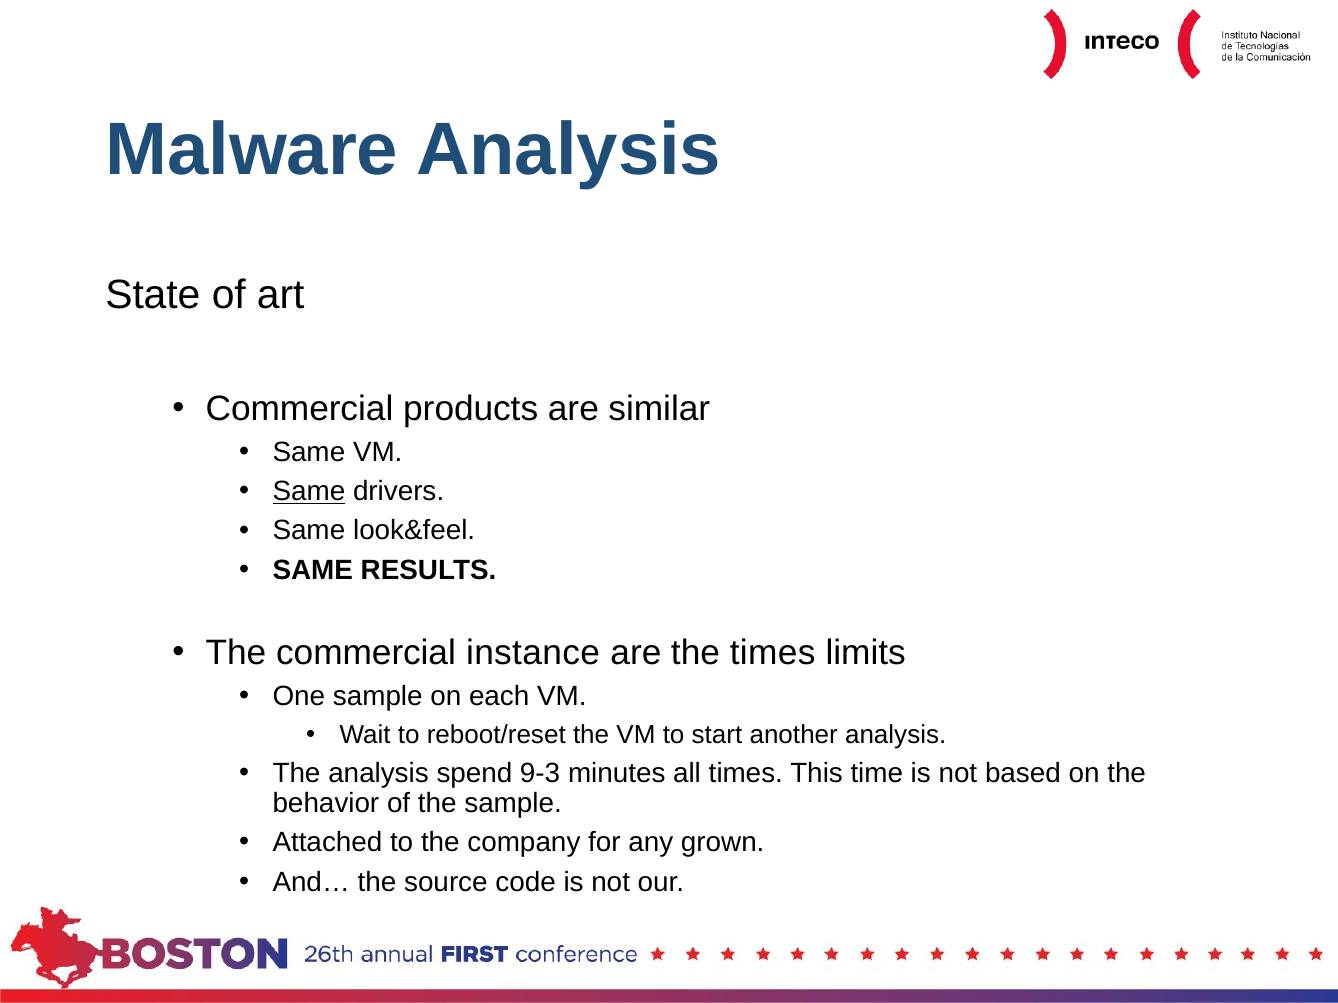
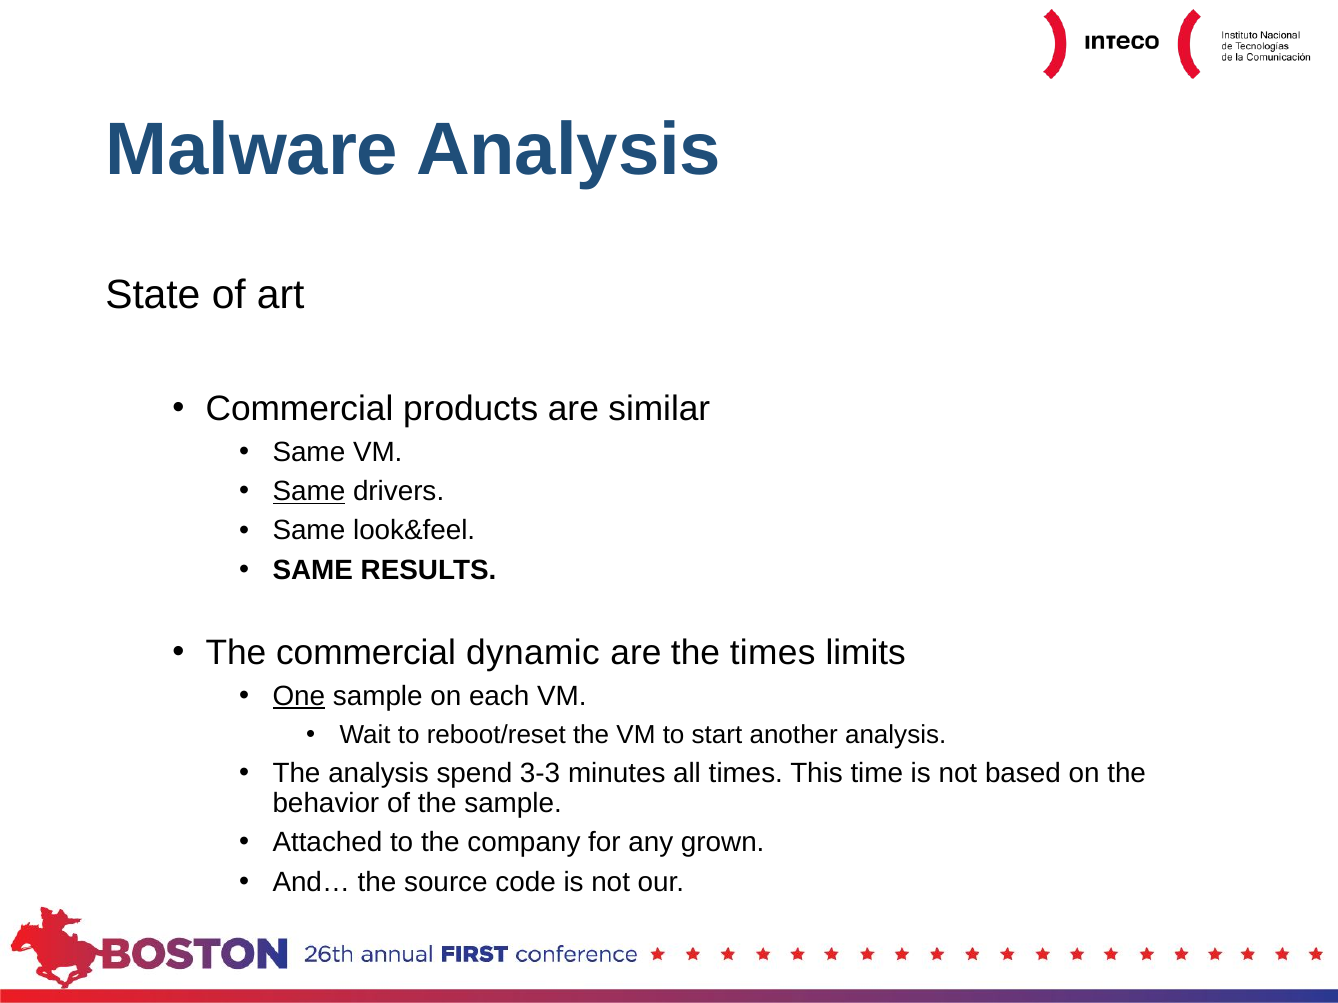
instance: instance -> dynamic (533, 653)
One underline: none -> present (299, 697)
9-3: 9-3 -> 3-3 (540, 773)
